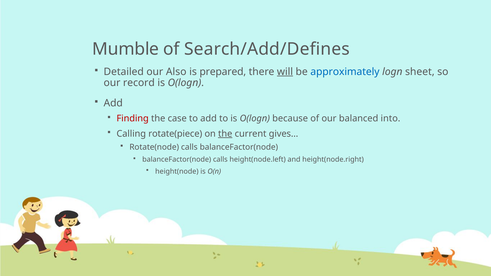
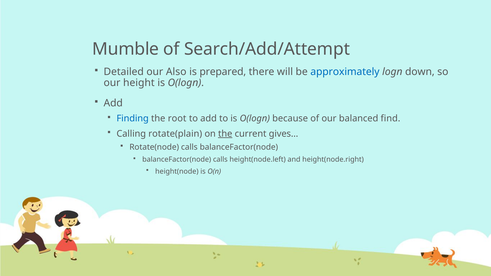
Search/Add/Defines: Search/Add/Defines -> Search/Add/Attempt (267, 49)
will underline: present -> none (285, 72)
sheet: sheet -> down (420, 72)
record: record -> height (139, 83)
Finding colour: red -> blue (133, 119)
case: case -> root (177, 119)
into: into -> find (390, 119)
rotate(piece: rotate(piece -> rotate(plain (175, 134)
